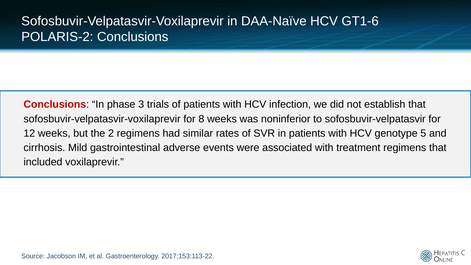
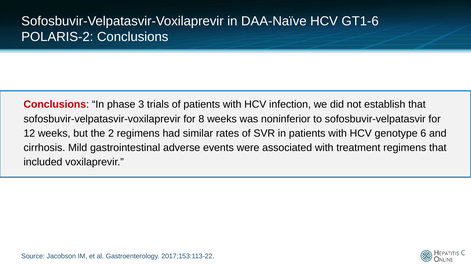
5: 5 -> 6 (423, 133)
